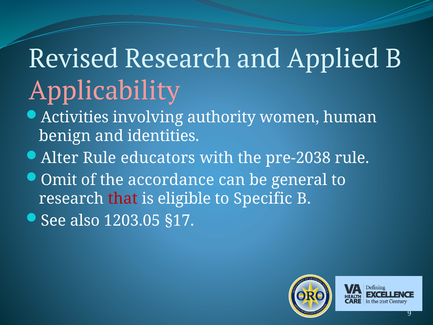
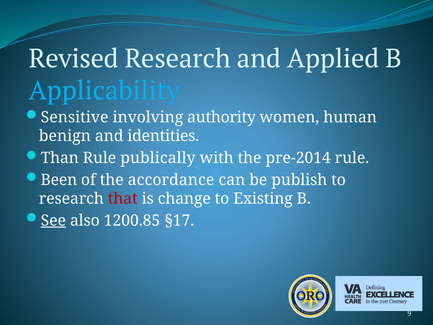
Applicability colour: pink -> light blue (104, 91)
Activities: Activities -> Sensitive (75, 117)
Alter: Alter -> Than (60, 158)
educators: educators -> publically (158, 158)
pre-2038: pre-2038 -> pre-2014 (298, 158)
Omit: Omit -> Been (59, 180)
general: general -> publish (299, 180)
eligible: eligible -> change (184, 198)
Specific: Specific -> Existing (263, 198)
See underline: none -> present (53, 220)
1203.05: 1203.05 -> 1200.85 (132, 220)
